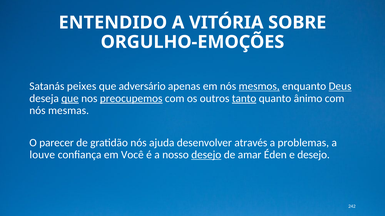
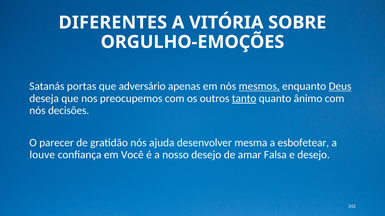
ENTENDIDO: ENTENDIDO -> DIFERENTES (113, 23)
peixes: peixes -> portas (82, 86)
que underline: present -> none (70, 99)
preocupemos underline: present -> none (131, 99)
mesmas: mesmas -> decisões (69, 111)
através: através -> mesma (251, 143)
problemas: problemas -> esbofetear (303, 143)
desejo underline: present -> none (206, 155)
Éden: Éden -> Falsa (275, 155)
